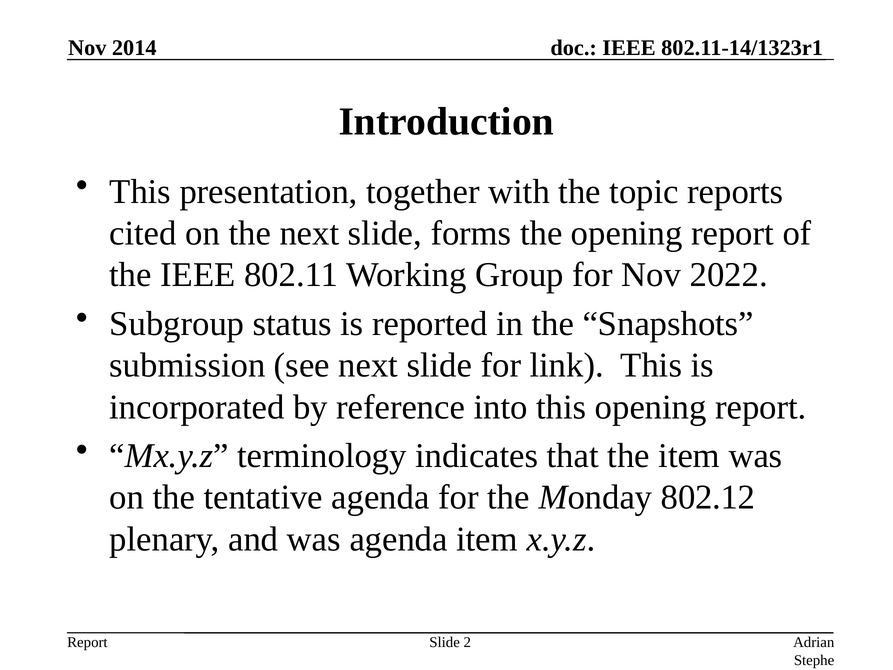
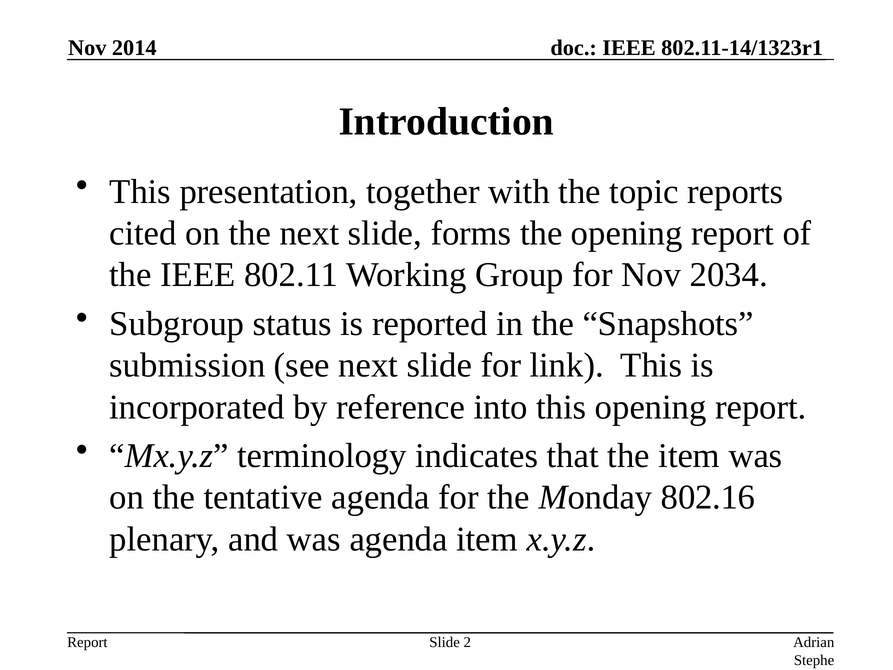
2022: 2022 -> 2034 (729, 275)
802.12: 802.12 -> 802.16 (708, 497)
